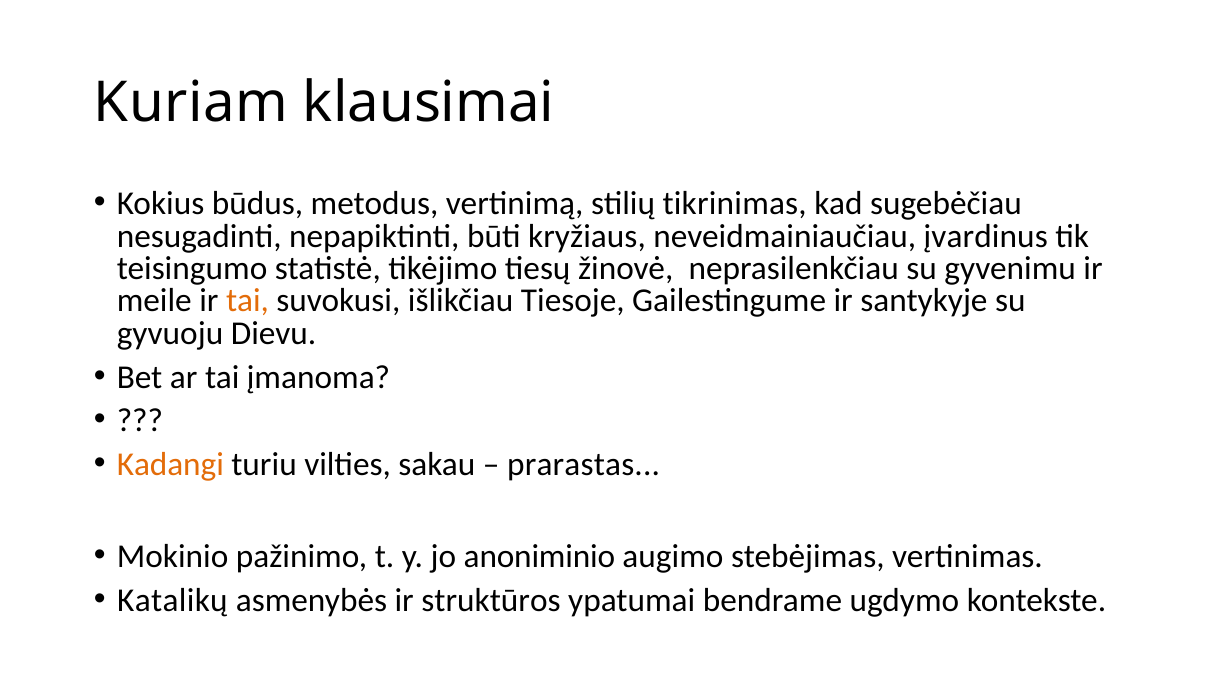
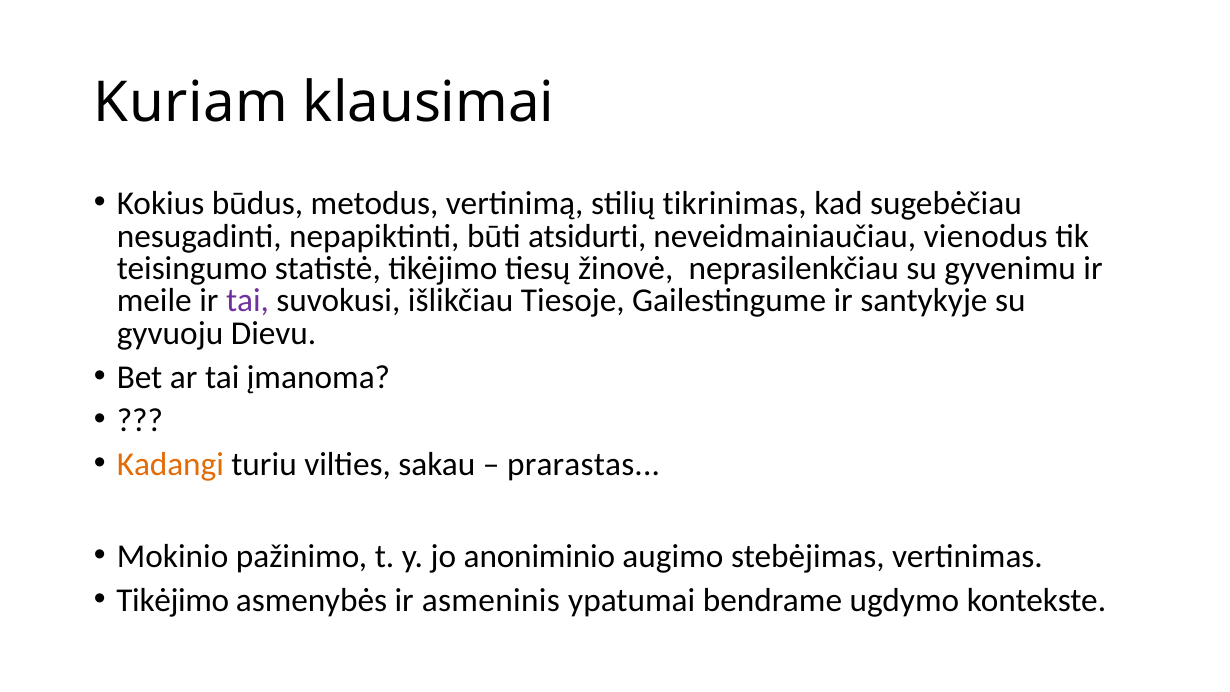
kryžiaus: kryžiaus -> atsidurti (587, 236)
įvardinus: įvardinus -> vienodus (986, 236)
tai colour: orange -> purple (247, 301)
Katalikų: Katalikų -> Tikėjimo (173, 600)
struktūros: struktūros -> asmeninis (491, 600)
